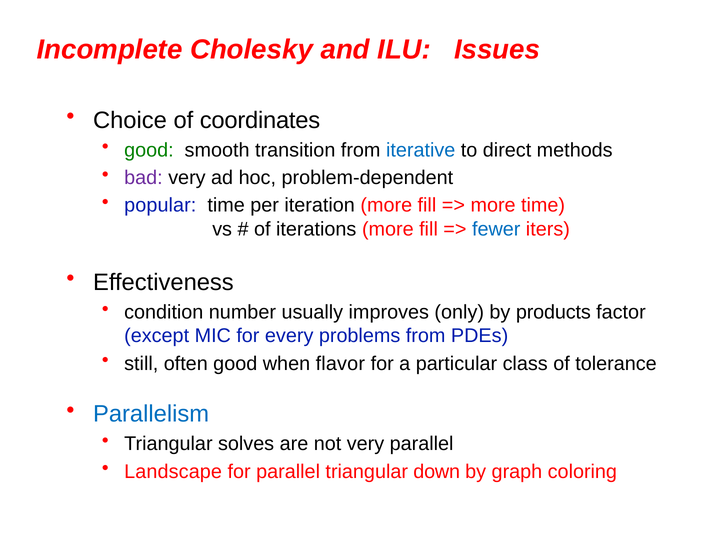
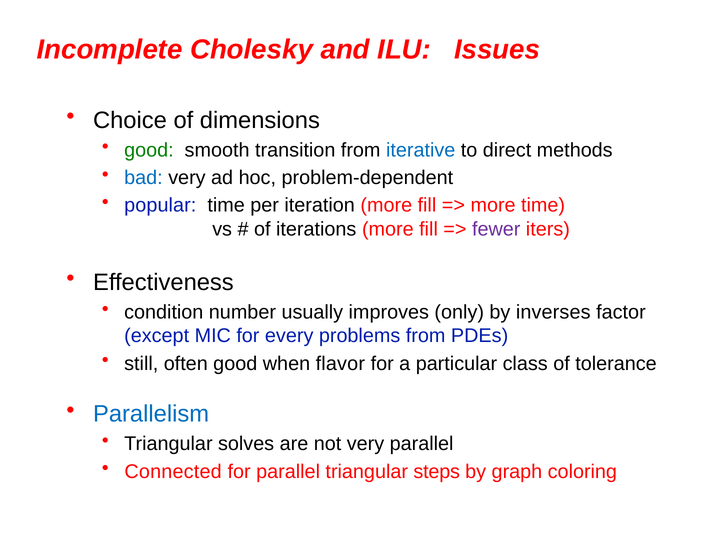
coordinates: coordinates -> dimensions (260, 120)
bad colour: purple -> blue (143, 178)
fewer colour: blue -> purple (496, 229)
products: products -> inverses (553, 312)
Landscape: Landscape -> Connected (173, 472)
down: down -> steps (437, 472)
